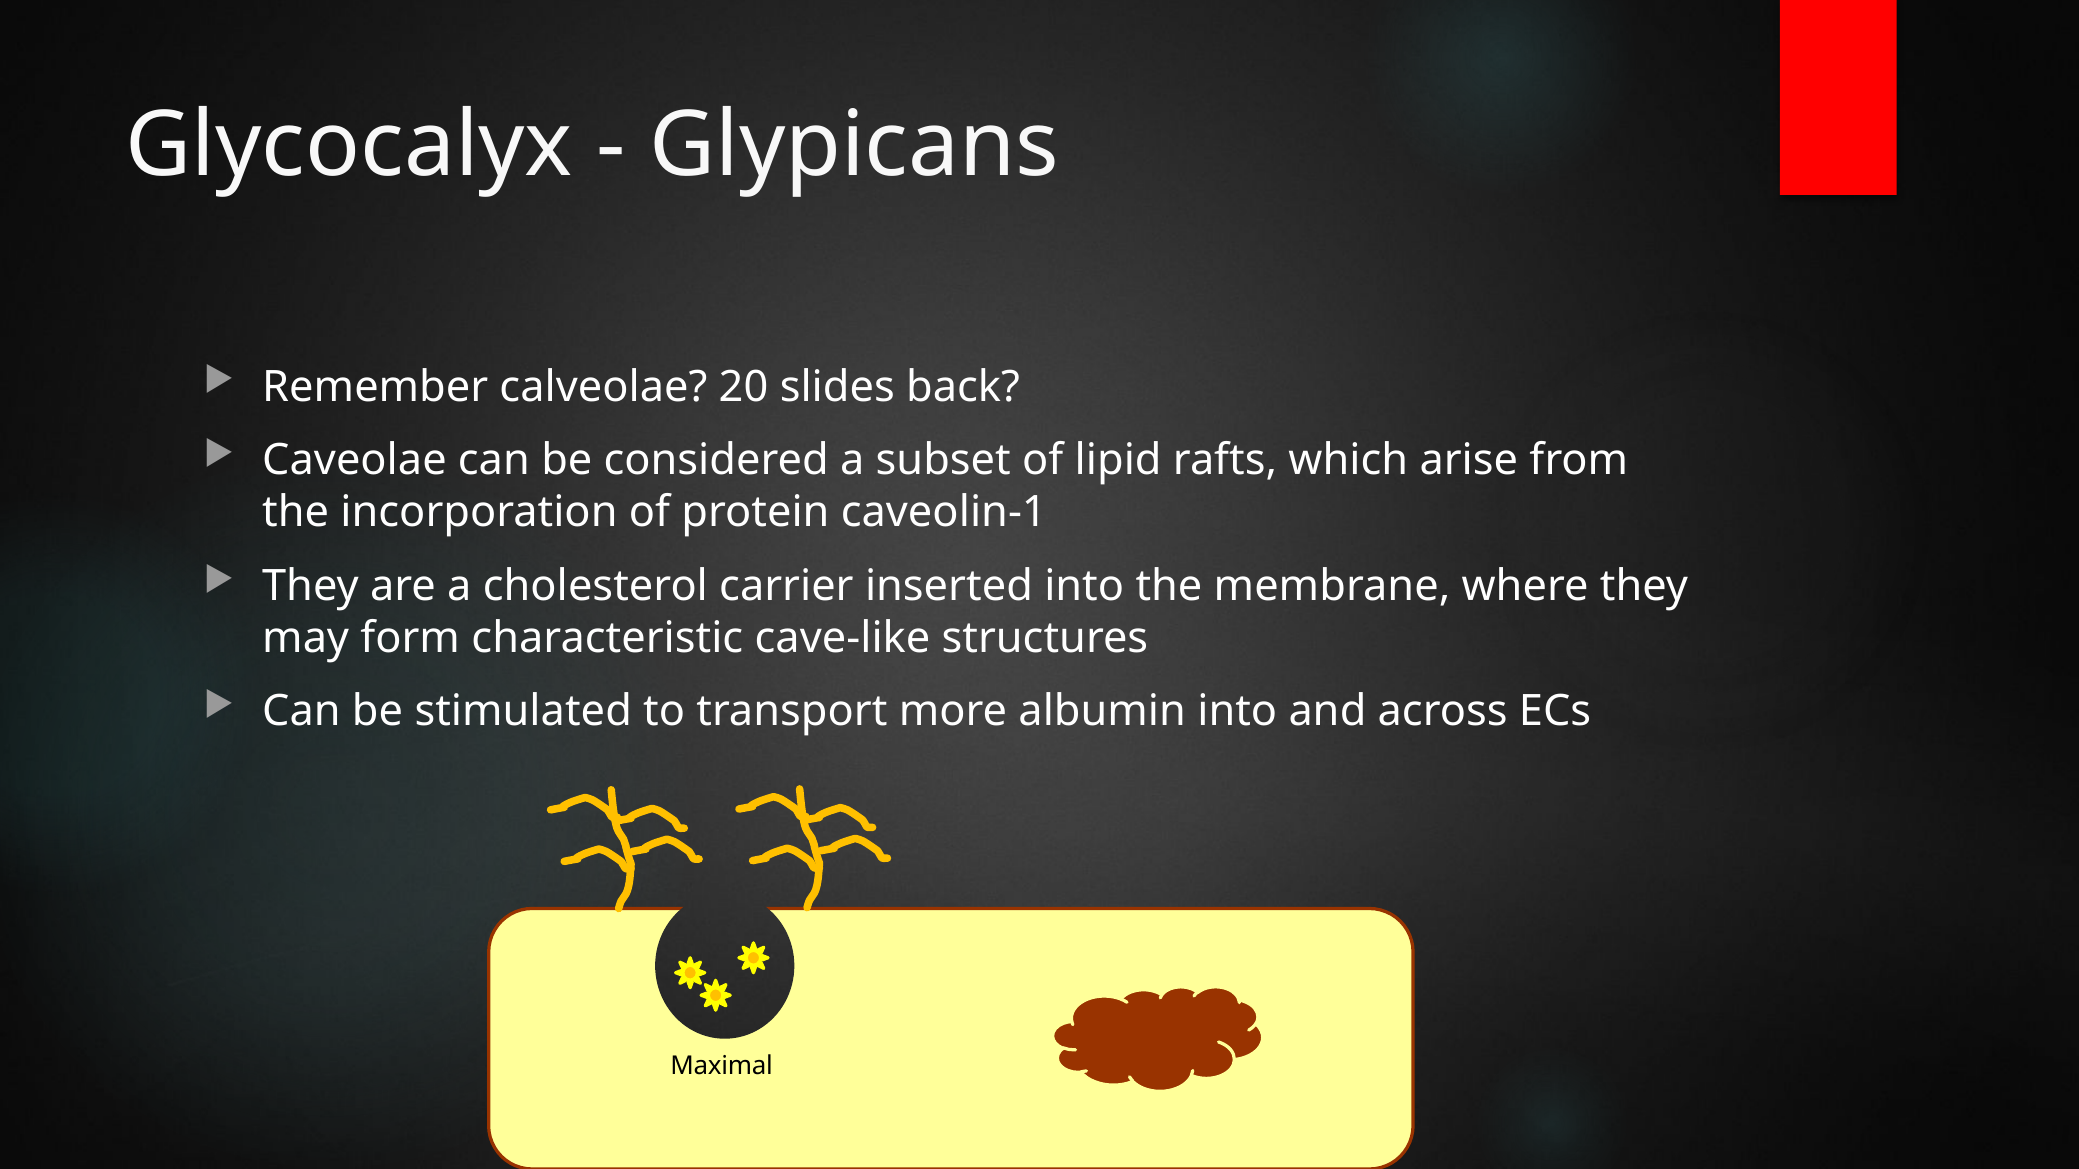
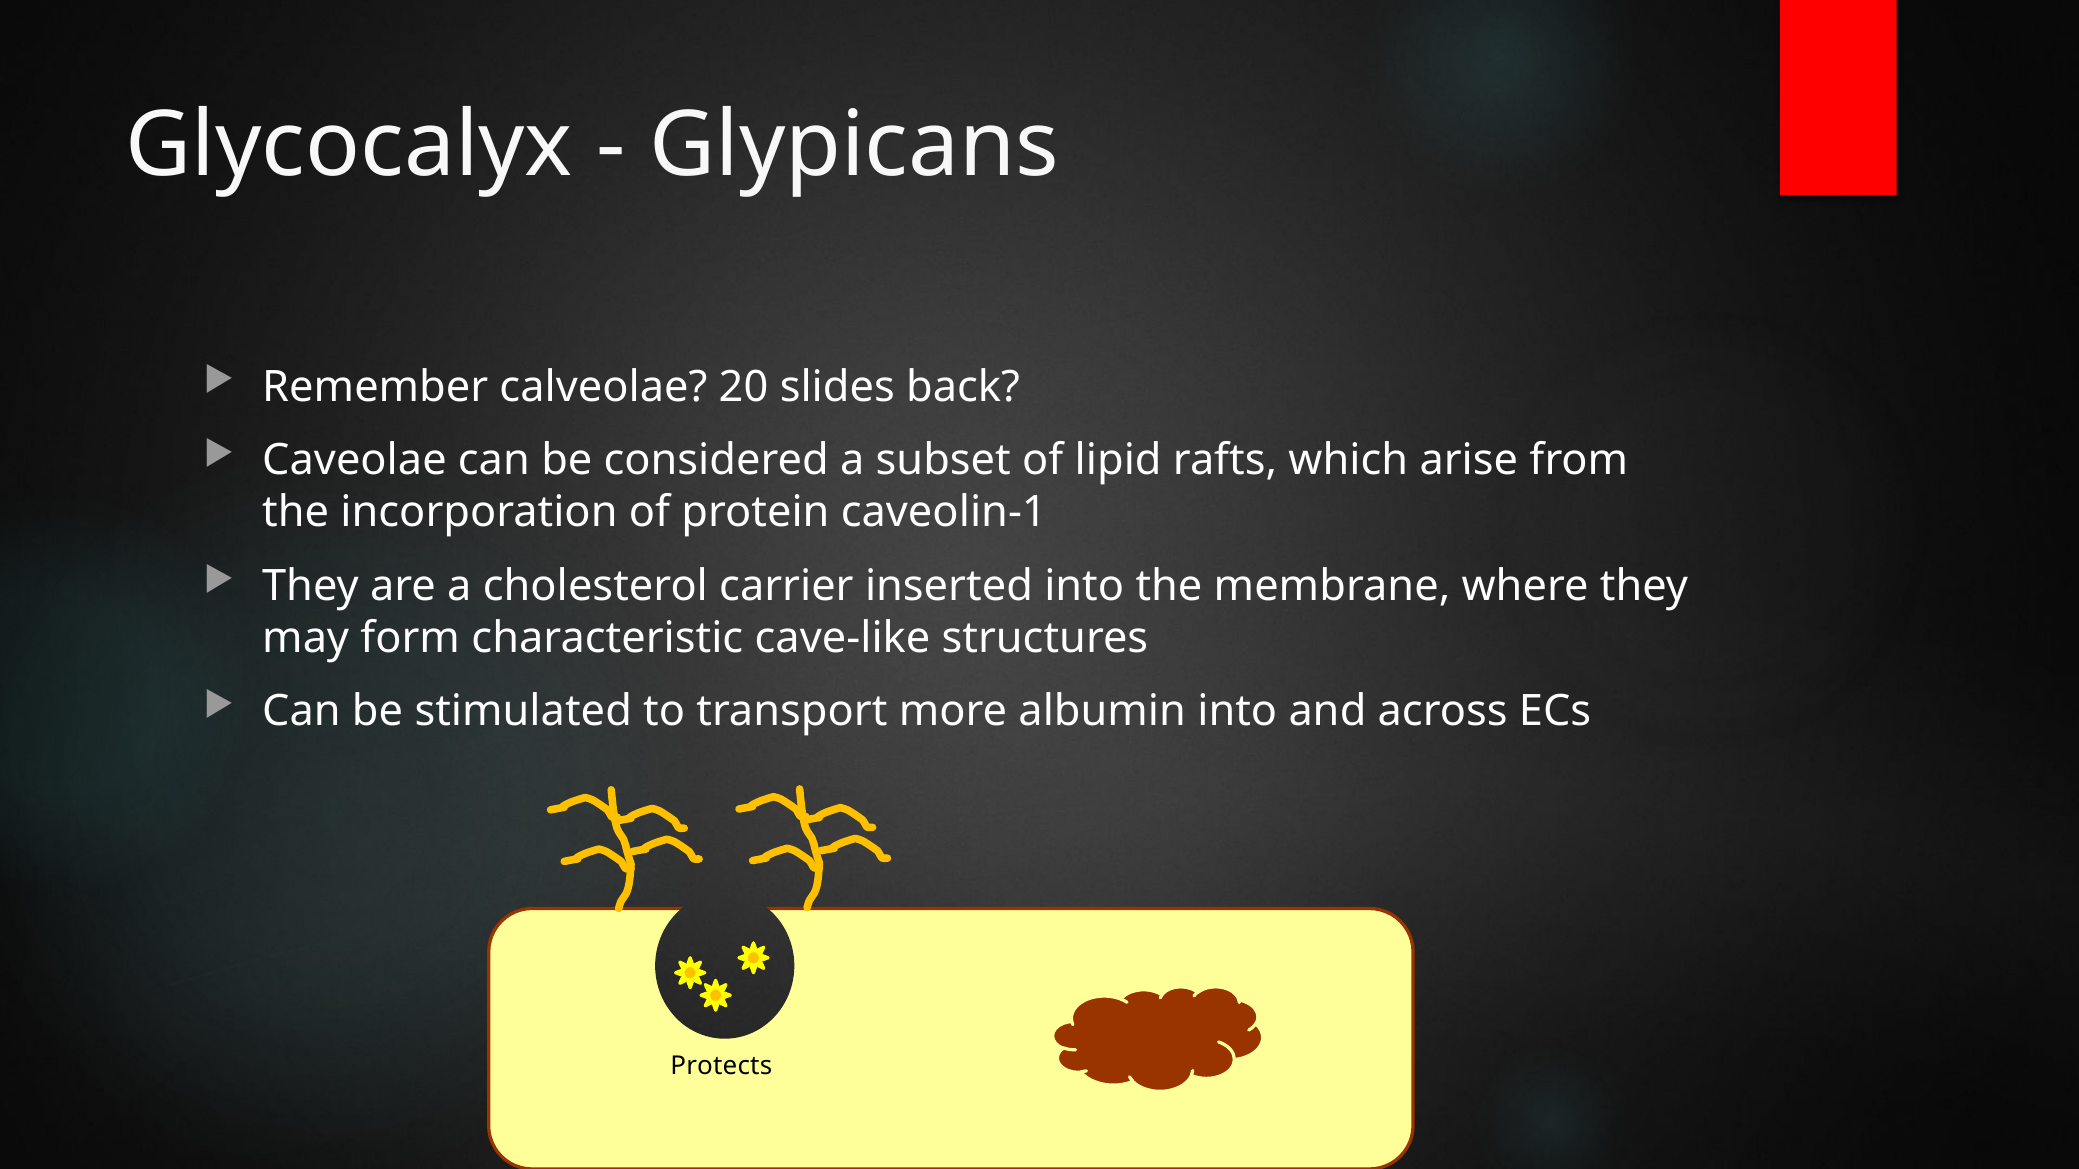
Maximal: Maximal -> Protects (721, 1067)
